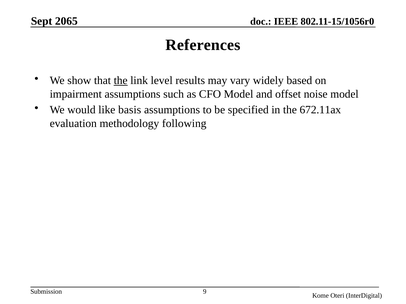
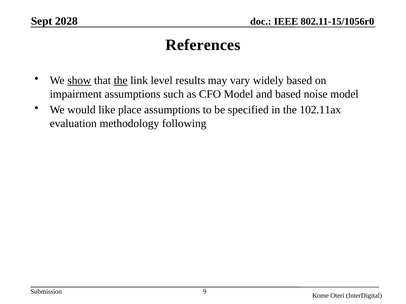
2065: 2065 -> 2028 (66, 21)
show underline: none -> present (79, 81)
and offset: offset -> based (288, 94)
basis: basis -> place (130, 110)
672.11ax: 672.11ax -> 102.11ax (320, 110)
